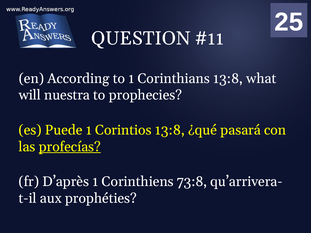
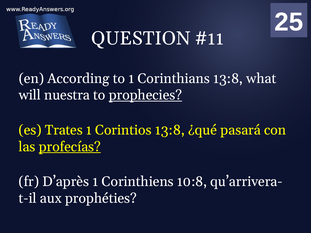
prophecies underline: none -> present (145, 95)
Puede: Puede -> Trates (64, 130)
73:8: 73:8 -> 10:8 (192, 182)
